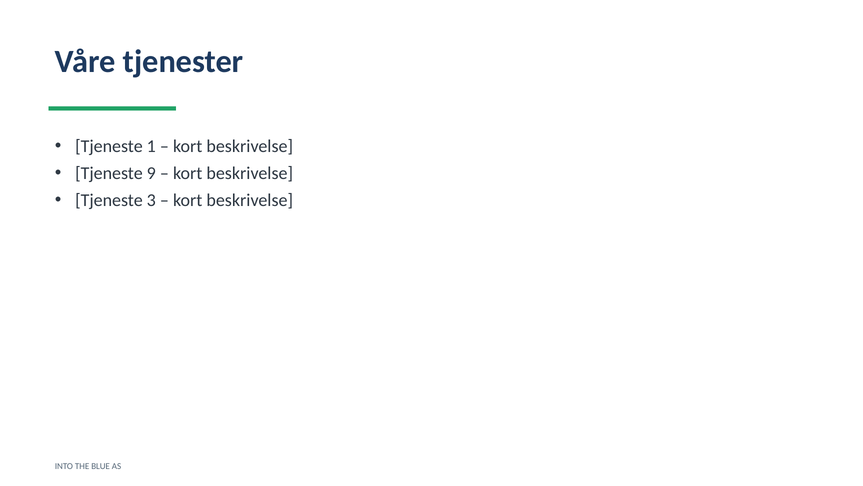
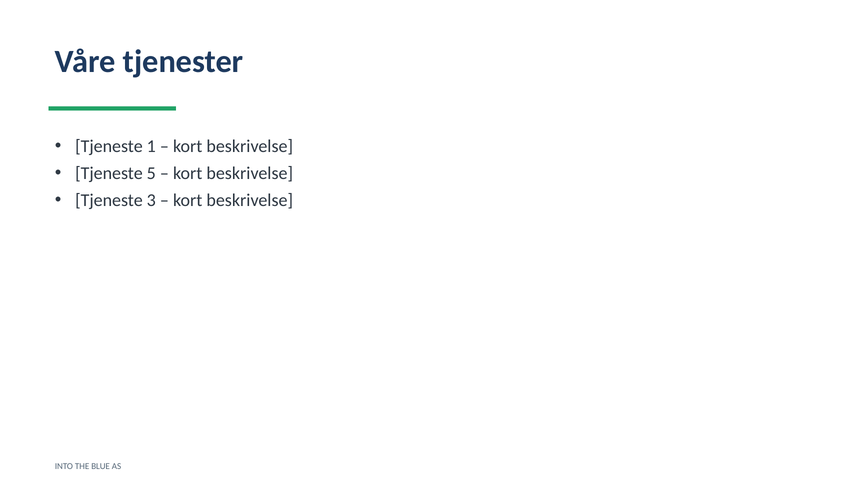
9: 9 -> 5 (151, 173)
